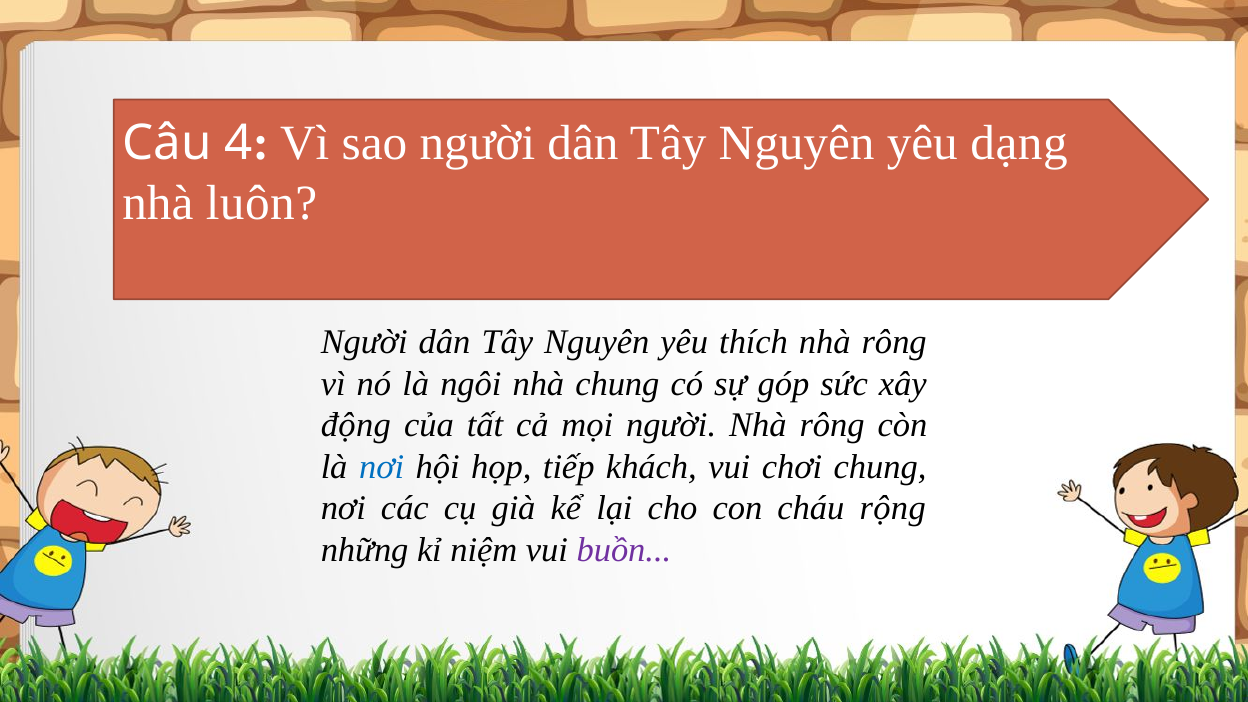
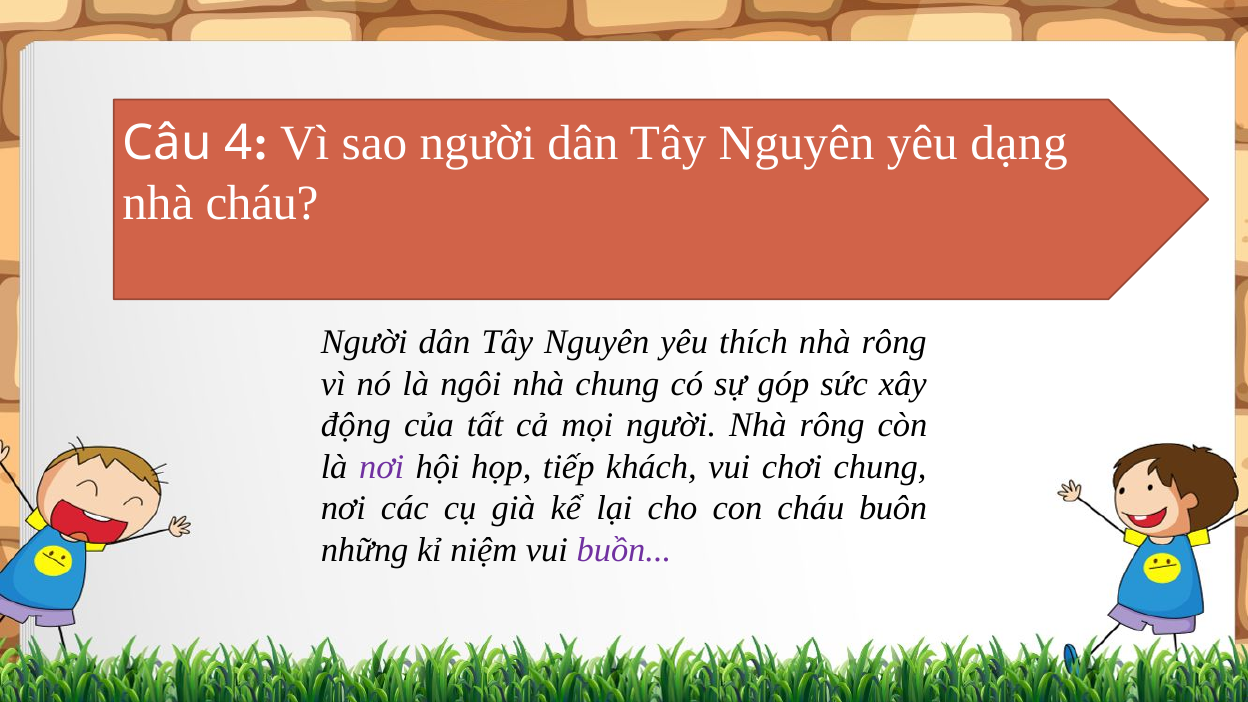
nhà luôn: luôn -> cháu (262, 203)
nơi colour: blue -> purple (382, 467)
rộng: rộng -> buôn (893, 508)
